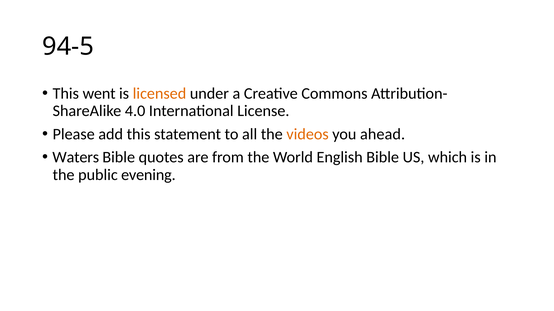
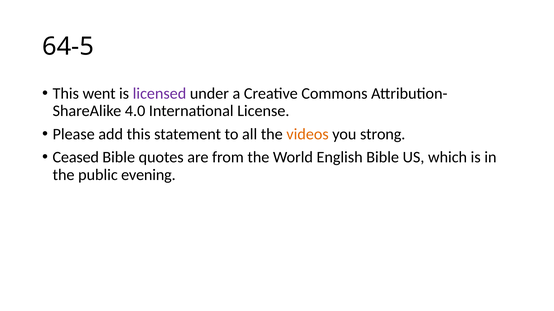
94-5: 94-5 -> 64-5 (68, 47)
licensed colour: orange -> purple (159, 94)
ahead: ahead -> strong (383, 134)
Waters: Waters -> Ceased (76, 158)
